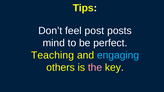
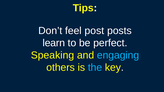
mind: mind -> learn (54, 43)
Teaching: Teaching -> Speaking (53, 55)
the colour: pink -> light blue (95, 68)
